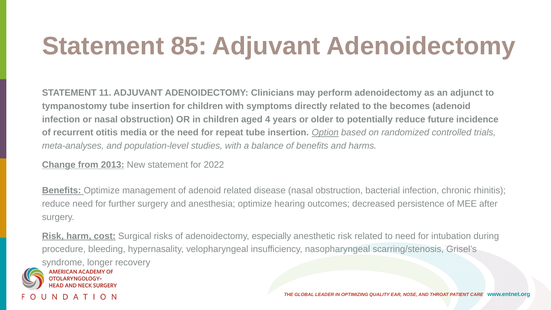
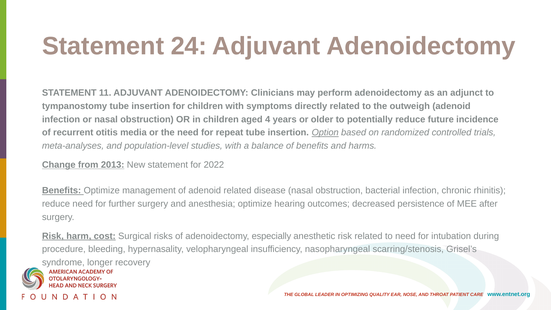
85: 85 -> 24 (189, 46)
becomes: becomes -> outweigh (410, 106)
